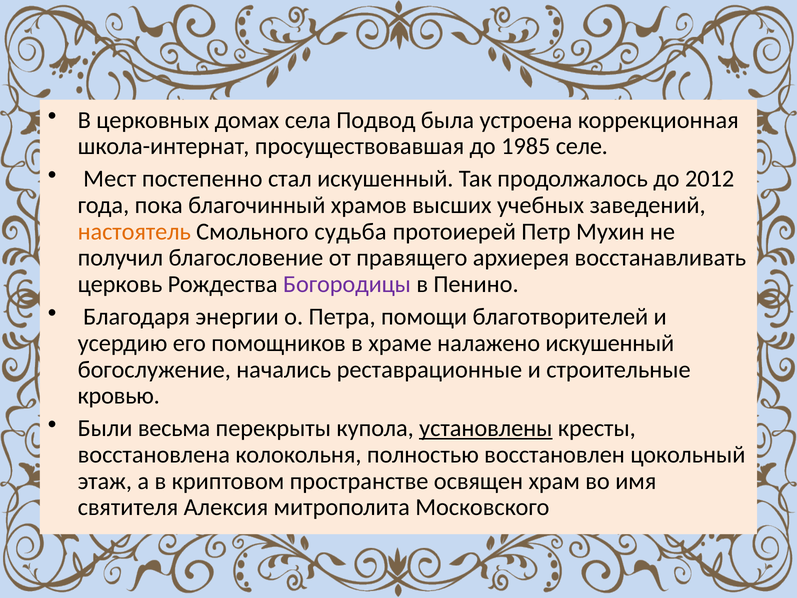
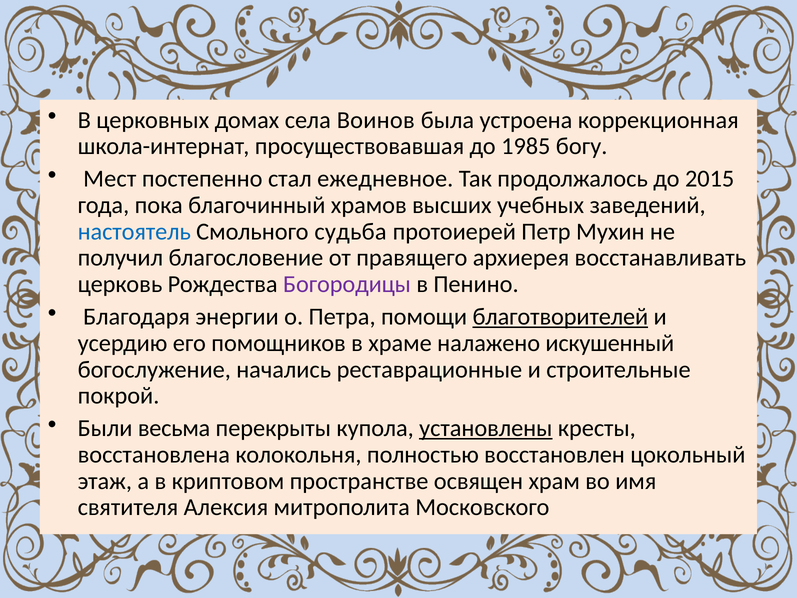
Подвод: Подвод -> Воинов (376, 120)
селе: селе -> богу (582, 146)
стал искушенный: искушенный -> ежедневное (385, 179)
2012: 2012 -> 2015 (710, 179)
настоятель colour: orange -> blue (134, 231)
благотворителей underline: none -> present (560, 317)
кровью: кровью -> покрой (119, 396)
